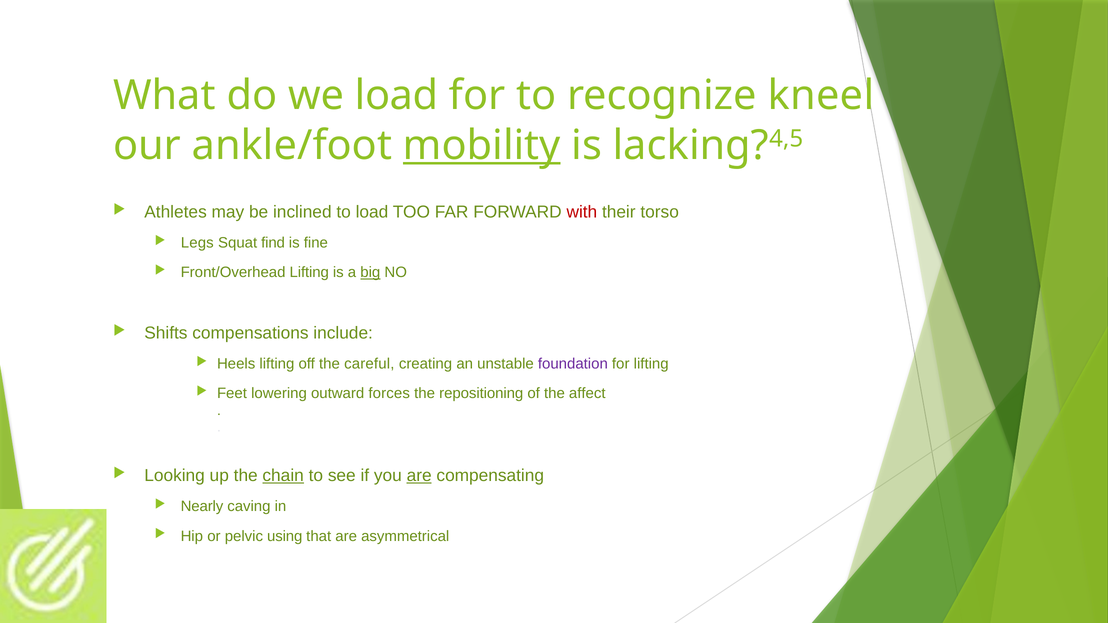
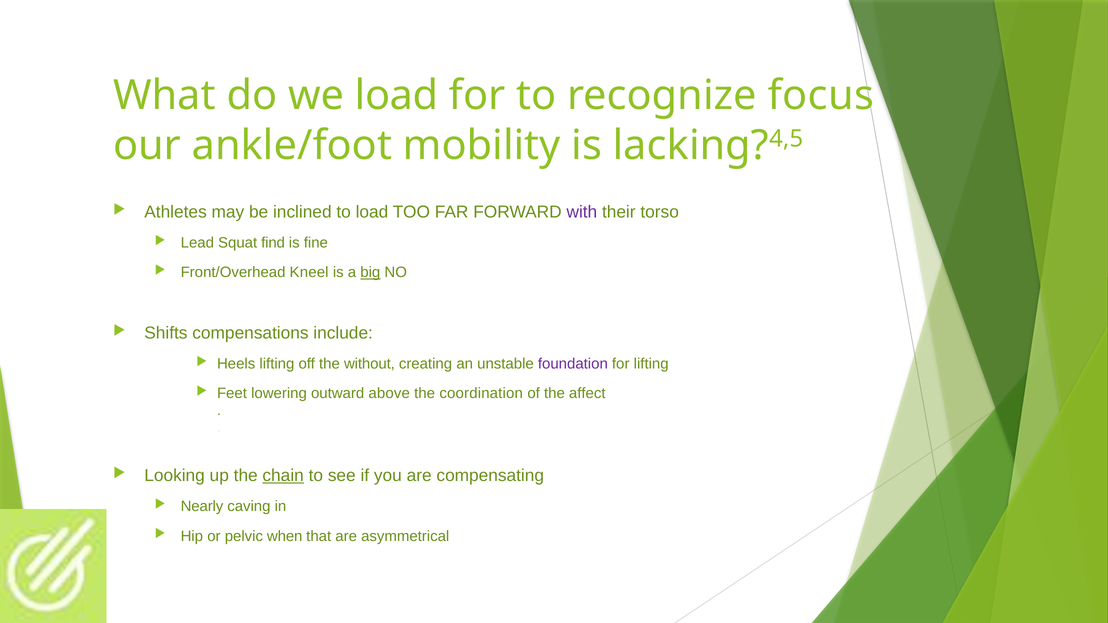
kneel: kneel -> focus (821, 96)
mobility underline: present -> none (482, 145)
with colour: red -> purple (582, 212)
Legs: Legs -> Lead (197, 243)
Front/Overhead Lifting: Lifting -> Kneel (309, 272)
careful: careful -> without (369, 364)
forces: forces -> above (389, 394)
repositioning: repositioning -> coordination (481, 394)
are underline: present -> none (419, 476)
using: using -> when (285, 536)
